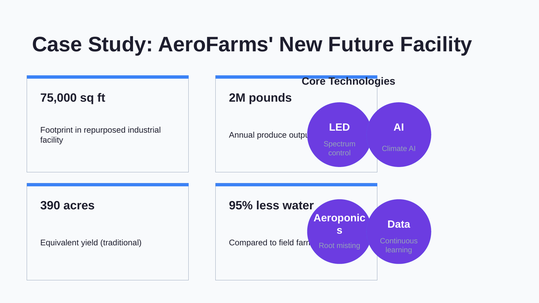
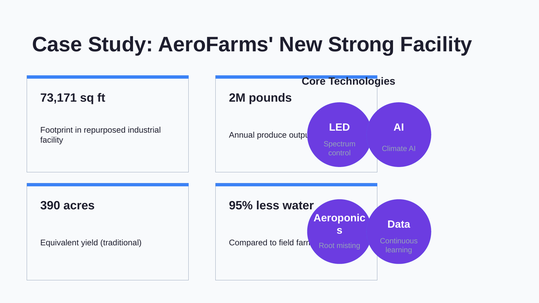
Future: Future -> Strong (361, 45)
75,000: 75,000 -> 73,171 (59, 98)
